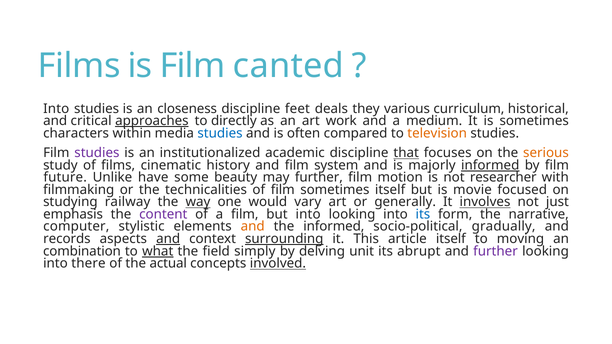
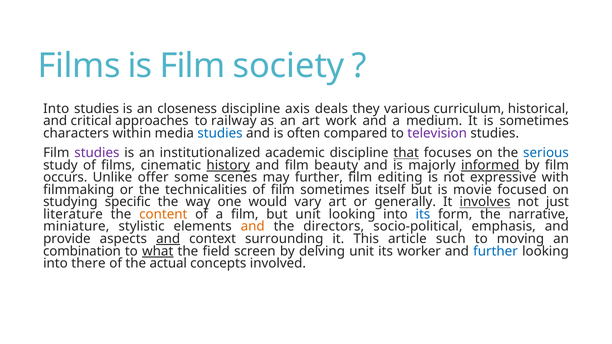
canted: canted -> society (289, 66)
feet: feet -> axis (297, 109)
approaches underline: present -> none (152, 121)
directly: directly -> railway (234, 121)
television colour: orange -> purple (437, 133)
serious colour: orange -> blue (546, 153)
history underline: none -> present (228, 165)
system: system -> beauty (336, 165)
future: future -> occurs (65, 178)
have: have -> offer (153, 178)
beauty: beauty -> scenes (236, 178)
motion: motion -> editing (400, 178)
researcher: researcher -> expressive (503, 178)
railway: railway -> specific (128, 202)
way underline: present -> none (198, 202)
emphasis: emphasis -> literature (73, 214)
content colour: purple -> orange (163, 214)
but into: into -> unit (308, 214)
computer: computer -> miniature (76, 227)
the informed: informed -> directors (334, 227)
gradually: gradually -> emphasis (504, 227)
records: records -> provide (67, 239)
surrounding underline: present -> none (284, 239)
article itself: itself -> such (451, 239)
simply: simply -> screen (255, 251)
abrupt: abrupt -> worker (419, 251)
further colour: purple -> blue (496, 251)
involved underline: present -> none (278, 264)
